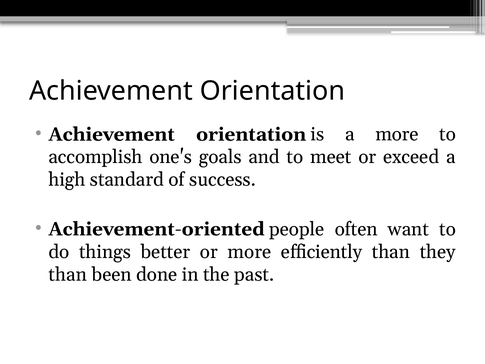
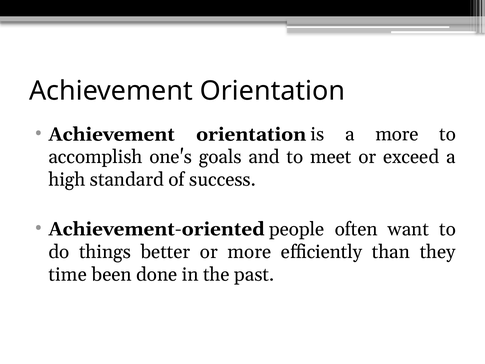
than: than -> time (68, 274)
